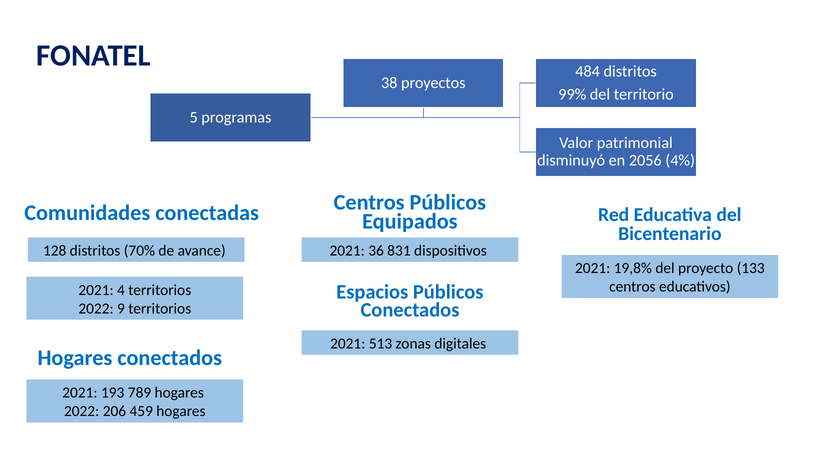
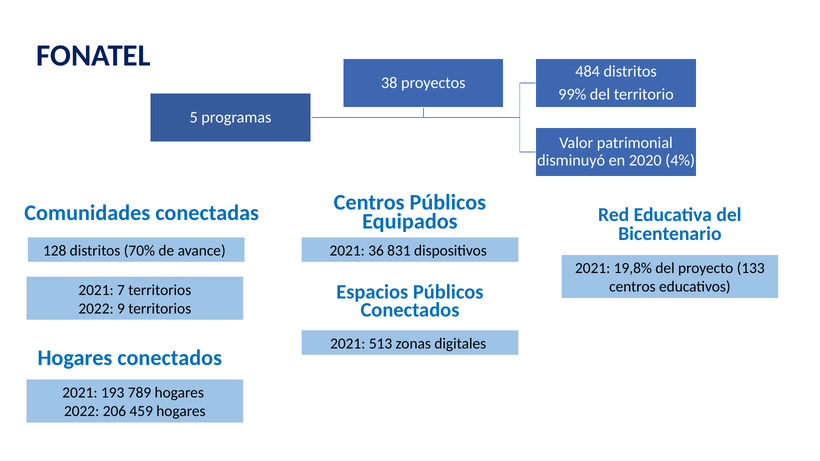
2056: 2056 -> 2020 (645, 161)
4: 4 -> 7 (121, 290)
